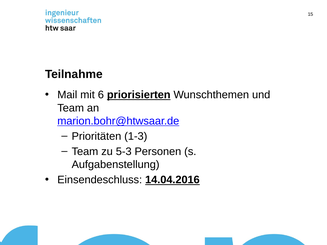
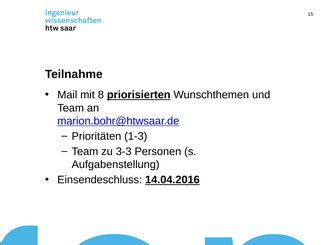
6: 6 -> 8 (101, 95)
5-3: 5-3 -> 3-3 (124, 152)
